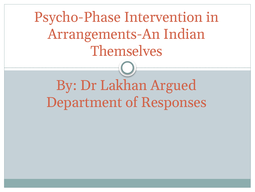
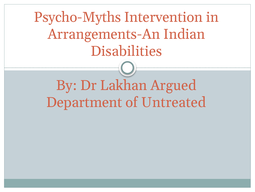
Psycho-Phase: Psycho-Phase -> Psycho-Myths (77, 17)
Themselves: Themselves -> Disabilities (126, 51)
Responses: Responses -> Untreated (174, 102)
